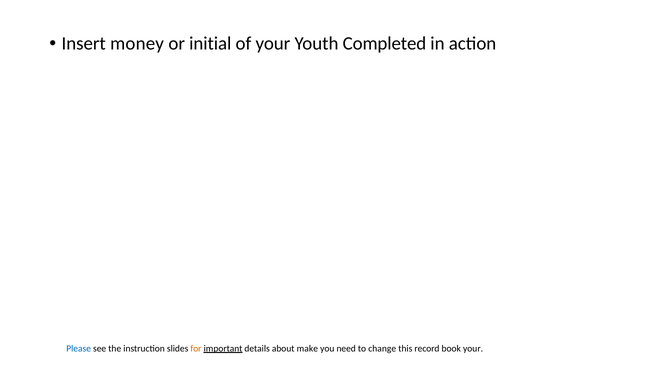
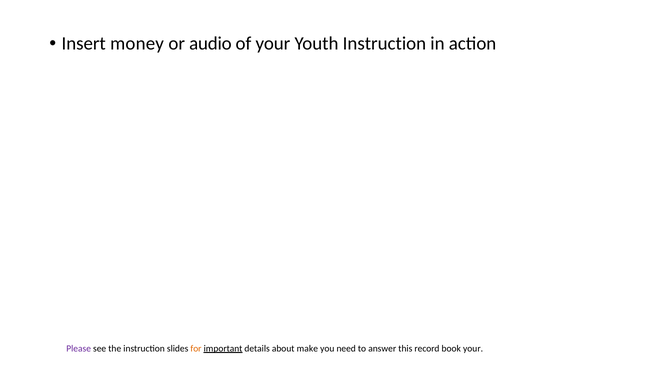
initial: initial -> audio (210, 44)
Youth Completed: Completed -> Instruction (384, 44)
Please colour: blue -> purple (79, 348)
change: change -> answer (382, 348)
